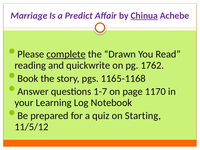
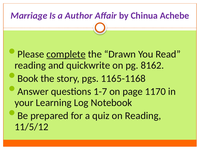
Predict: Predict -> Author (79, 16)
Chinua underline: present -> none (144, 16)
1762: 1762 -> 8162 (152, 65)
on Starting: Starting -> Reading (143, 116)
